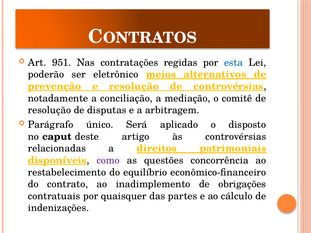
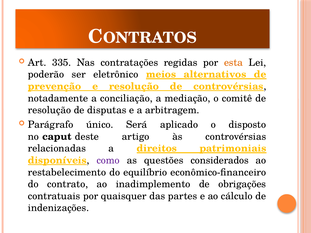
951: 951 -> 335 (62, 63)
esta colour: blue -> orange (233, 63)
concorrência: concorrência -> considerados (220, 161)
